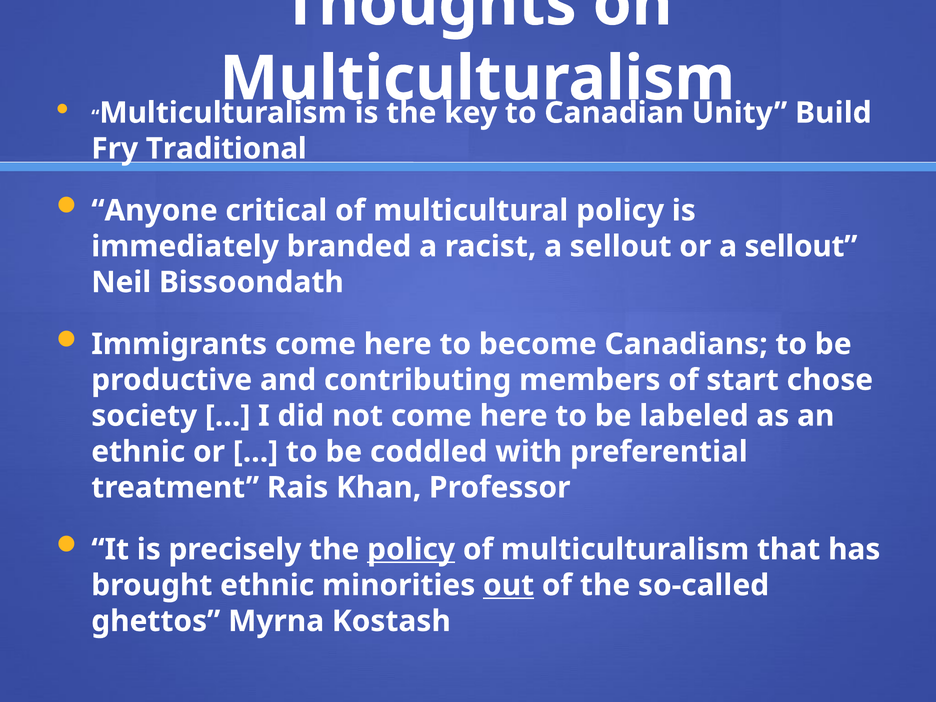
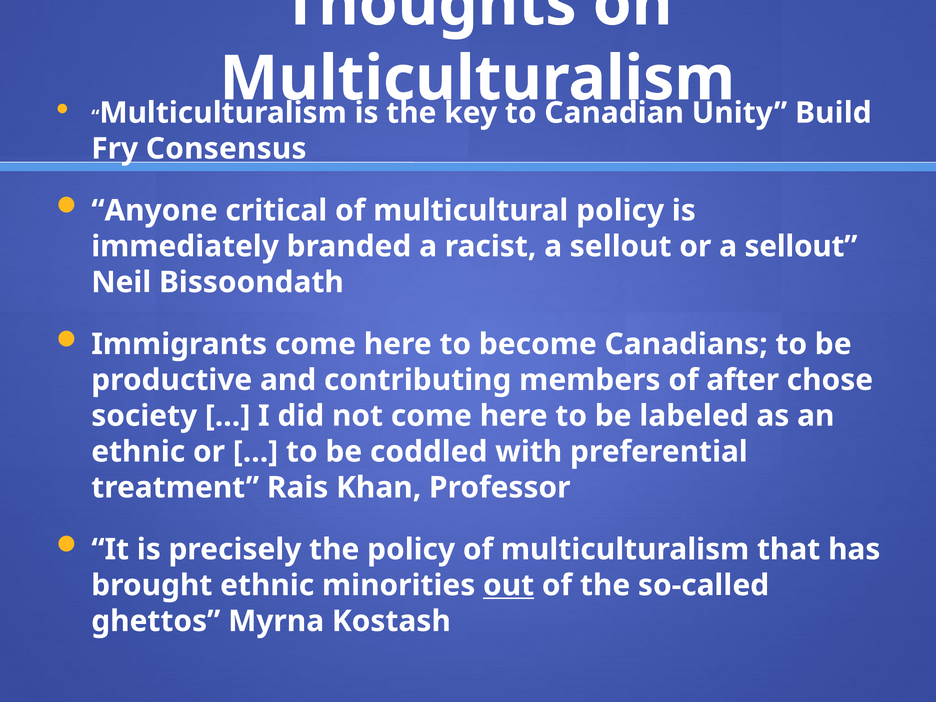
Traditional: Traditional -> Consensus (226, 149)
start: start -> after (743, 380)
policy underline: present -> none (411, 549)
